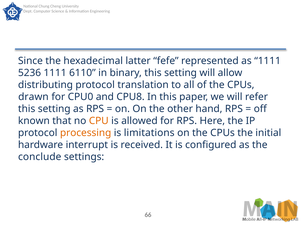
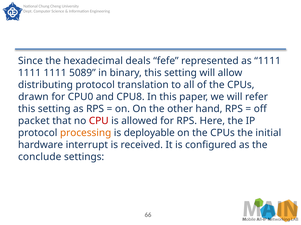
latter: latter -> deals (138, 61)
5236: 5236 -> 1111 (30, 73)
6110: 6110 -> 5089 (82, 73)
known: known -> packet (34, 121)
CPU colour: orange -> red (99, 121)
limitations: limitations -> deployable (149, 133)
